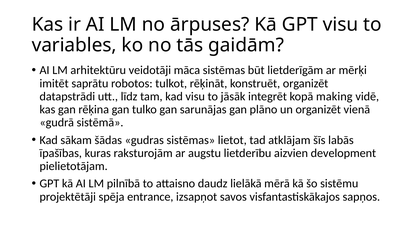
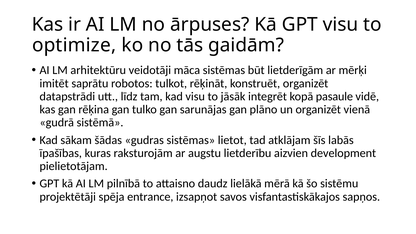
variables: variables -> optimize (74, 45)
making: making -> pasaule (334, 96)
